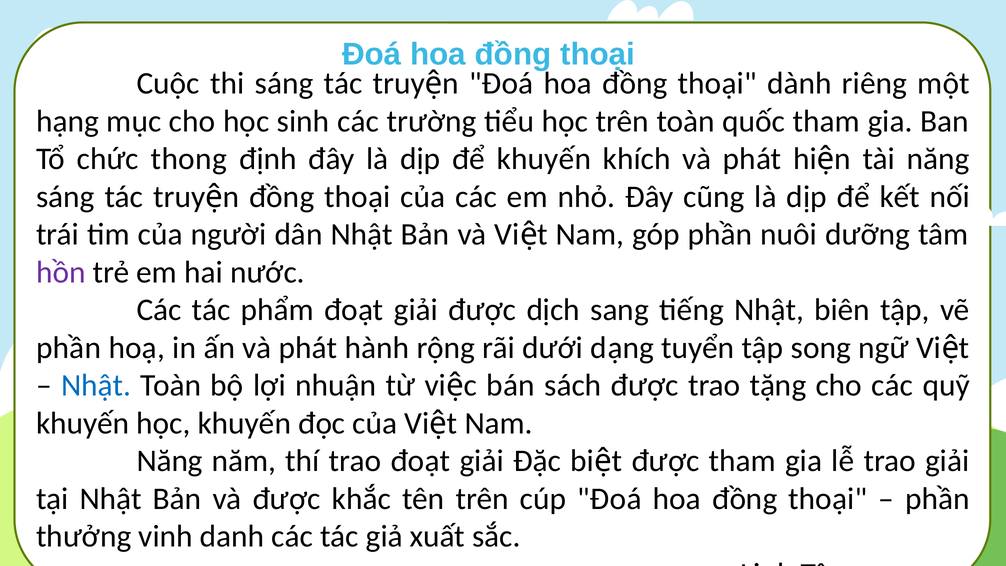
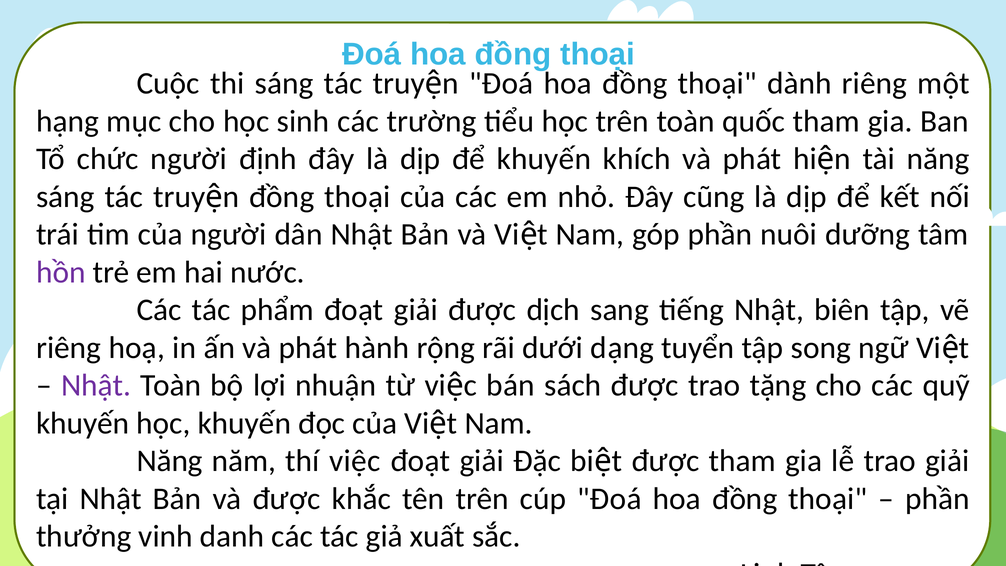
chức thong: thong -> người (189, 159)
phần: phần -> riêng (69, 348)
Nhật colour: blue -> purple (96, 385)
thí trao: trao -> việc (355, 461)
